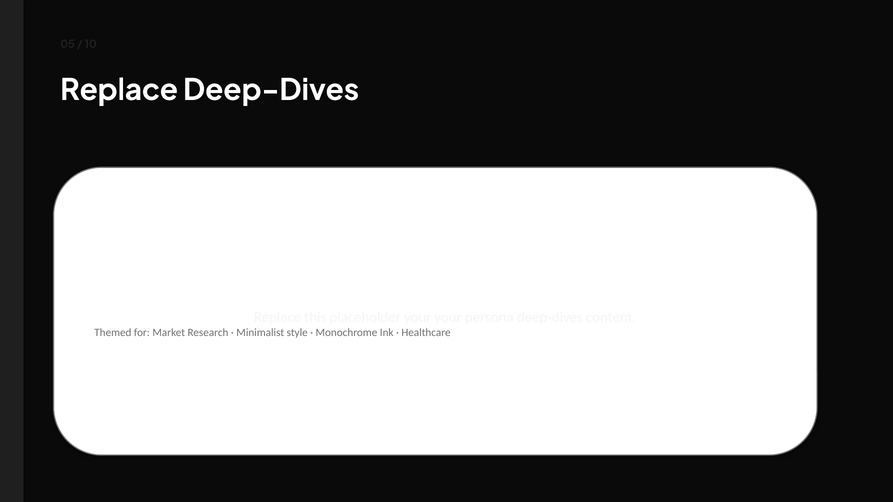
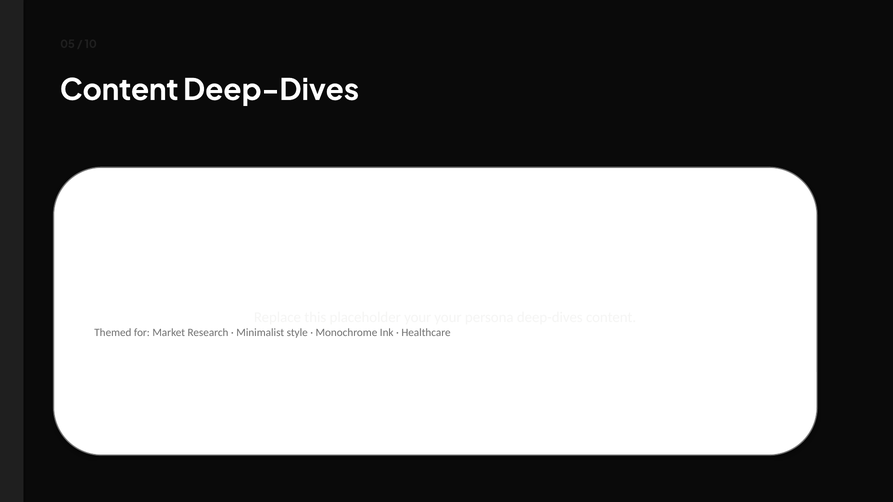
Replace: Replace -> Content (119, 90)
